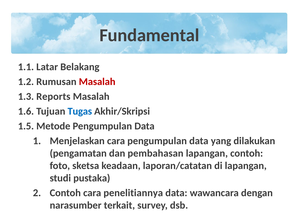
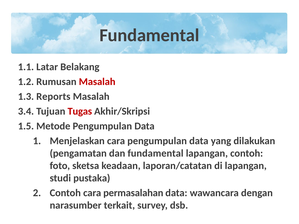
1.6: 1.6 -> 3.4 (26, 111)
Tugas colour: blue -> red (80, 111)
dan pembahasan: pembahasan -> fundamental (156, 153)
penelitiannya: penelitiannya -> permasalahan (133, 193)
